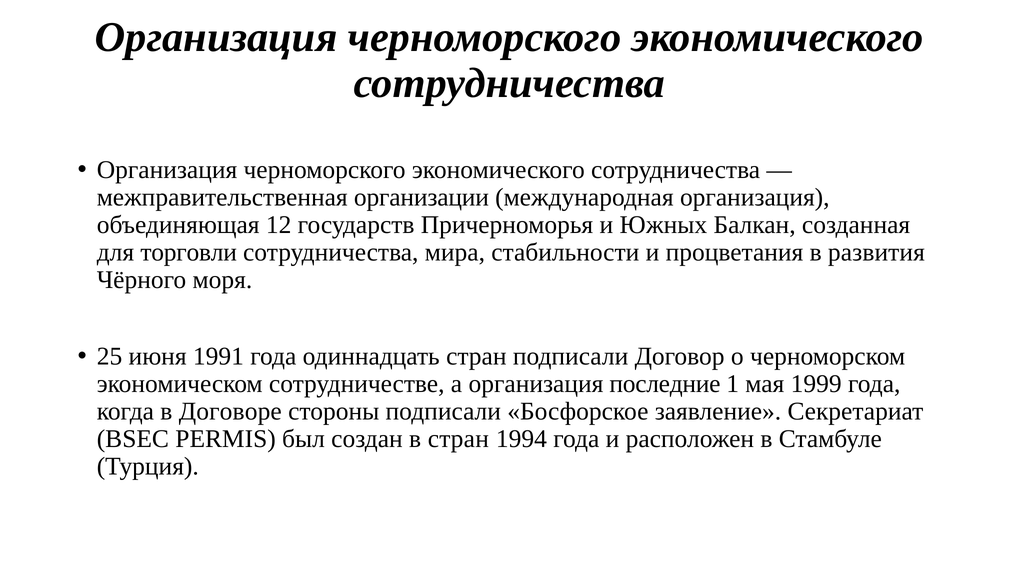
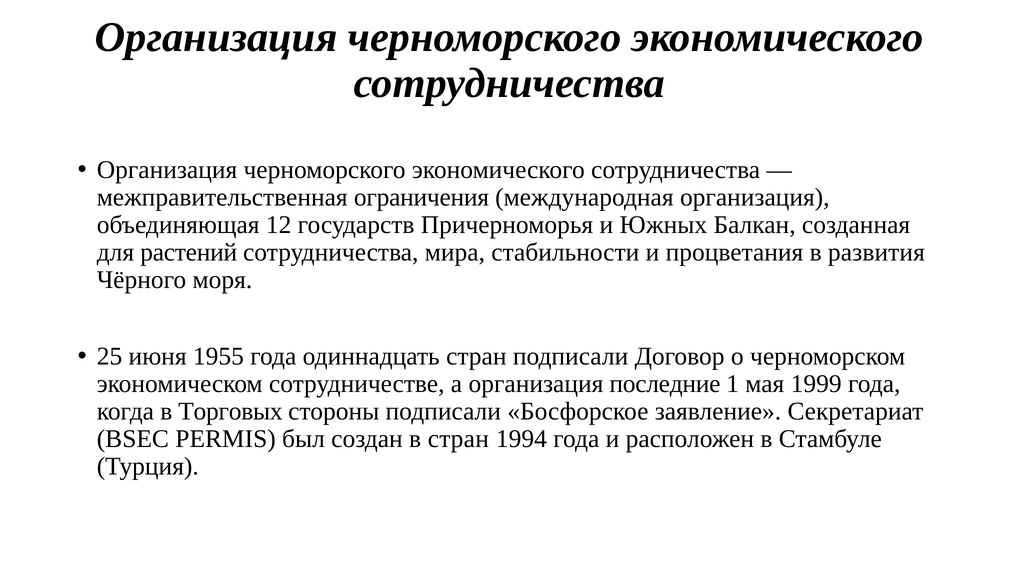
организации: организации -> ограничения (421, 198)
торговли: торговли -> растений (189, 253)
1991: 1991 -> 1955 (218, 356)
Договоре: Договоре -> Торговых (230, 411)
